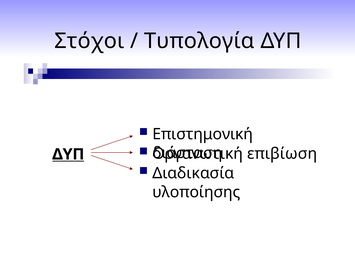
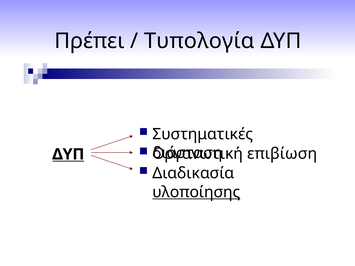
Στόχοι: Στόχοι -> Πρέπει (89, 41)
Επιστημονική: Επιστημονική -> Συστηματικές (203, 134)
υλοποίησης underline: none -> present (196, 192)
